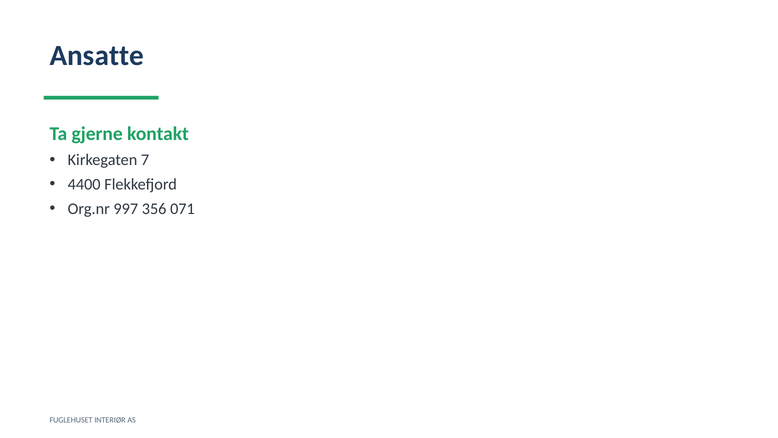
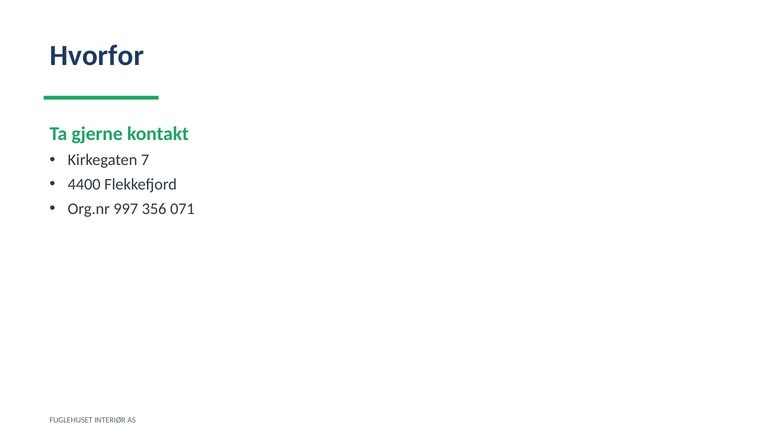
Ansatte: Ansatte -> Hvorfor (97, 56)
